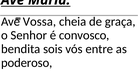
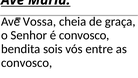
poderoso: poderoso -> convosco (27, 62)
